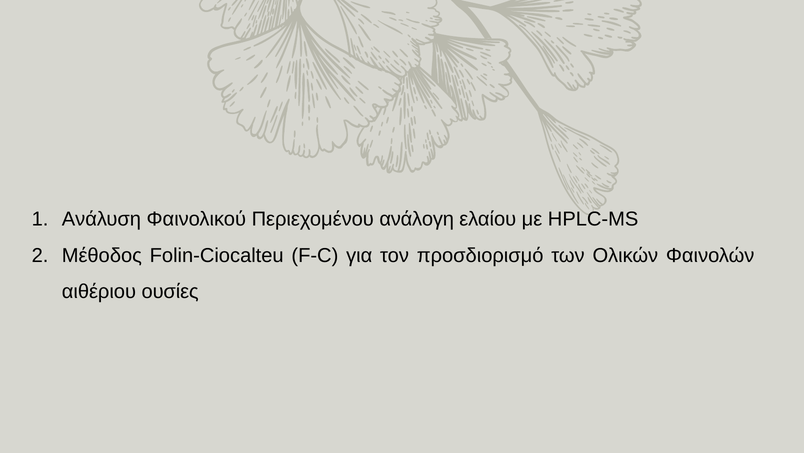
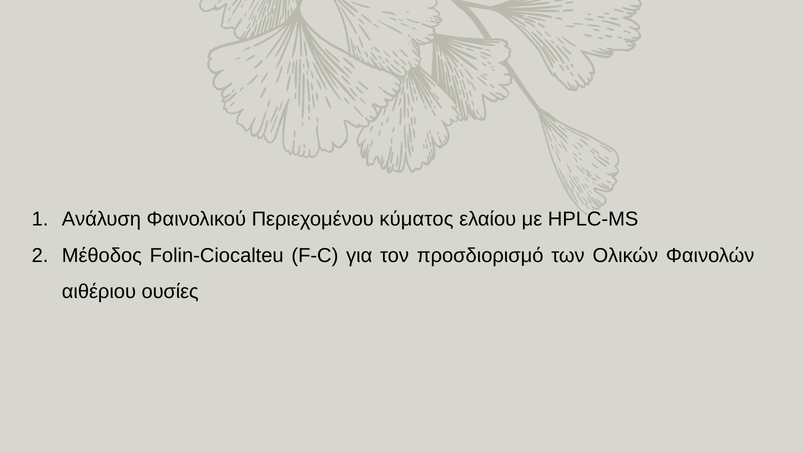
ανάλογη: ανάλογη -> κύματος (416, 219)
